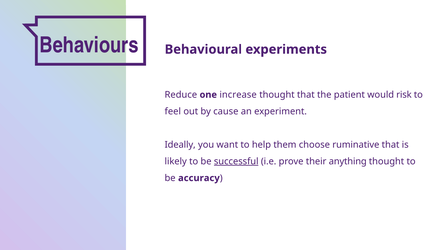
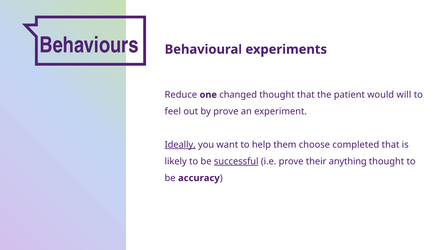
increase: increase -> changed (238, 95)
risk: risk -> will (404, 95)
by cause: cause -> prove (226, 112)
Ideally underline: none -> present (180, 145)
ruminative: ruminative -> completed (356, 145)
